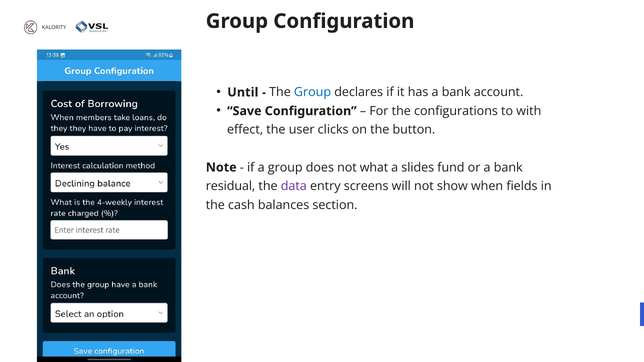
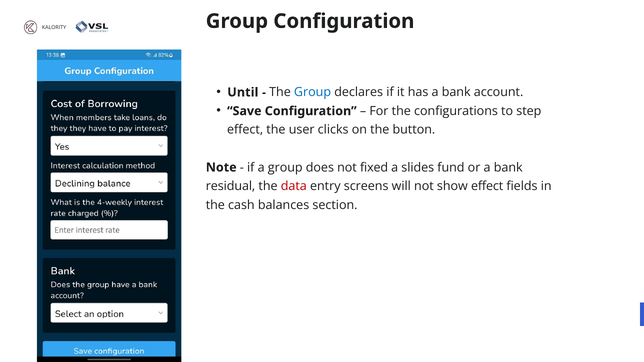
with: with -> step (529, 111)
what: what -> fixed (374, 167)
data colour: purple -> red (294, 186)
show when: when -> effect (487, 186)
